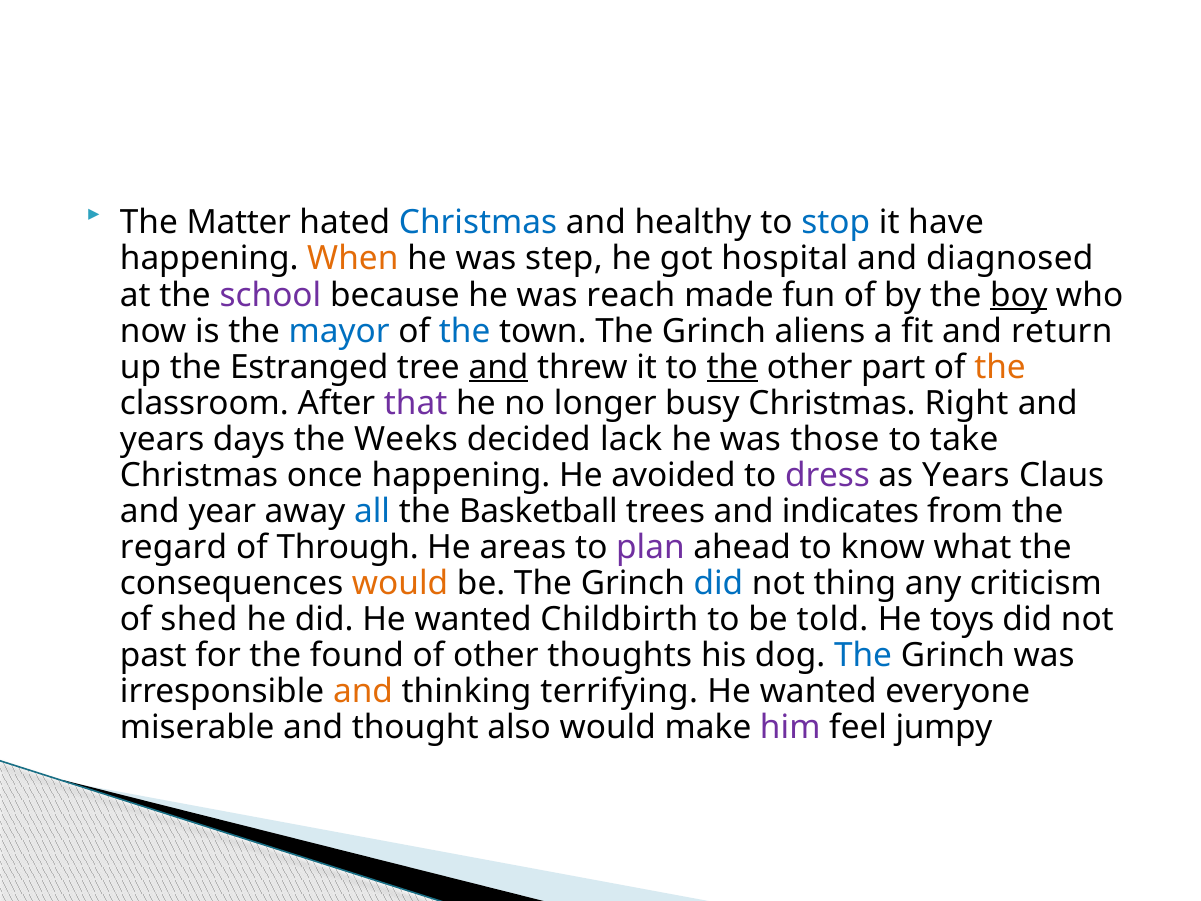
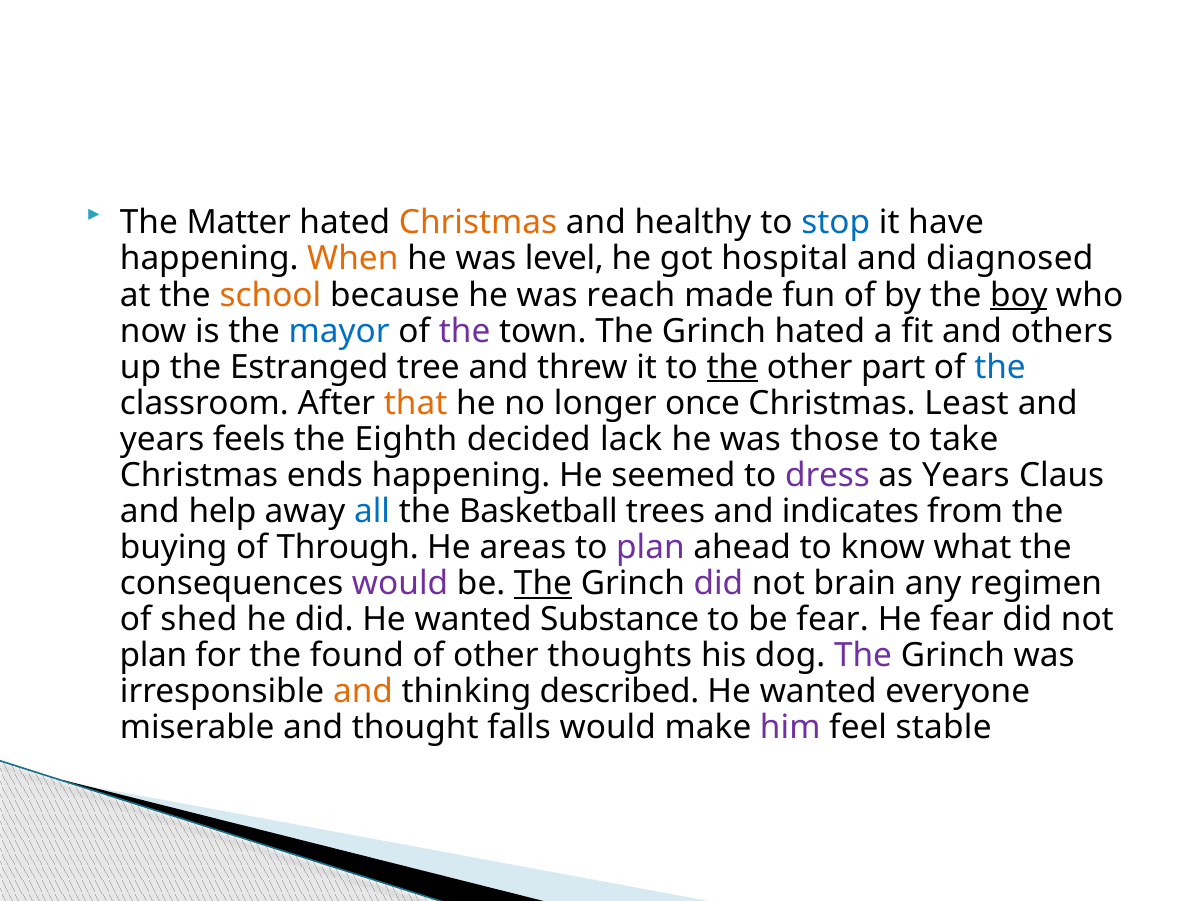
Christmas colour: blue -> orange (478, 223)
step: step -> level (564, 259)
school colour: purple -> orange (270, 295)
the colour: blue -> purple (465, 331)
Grinch aliens: aliens -> hated (820, 331)
return: return -> others (1062, 331)
and underline: present -> none (498, 367)
the colour: orange -> blue (1000, 367)
that colour: purple -> orange (416, 403)
busy: busy -> once (703, 403)
Right: Right -> Least (967, 403)
days: days -> feels (249, 439)
Weeks: Weeks -> Eighth (406, 439)
once: once -> ends (325, 475)
avoided: avoided -> seemed (673, 475)
year: year -> help (222, 511)
regard: regard -> buying (174, 547)
would colour: orange -> purple (400, 583)
The underline: none -> present (543, 583)
did colour: blue -> purple (718, 583)
thing: thing -> brain (855, 583)
criticism: criticism -> regimen (1036, 583)
Childbirth: Childbirth -> Substance (620, 619)
be told: told -> fear (833, 619)
He toys: toys -> fear (962, 619)
past: past -> plan (153, 655)
The colour: blue -> purple (863, 655)
terrifying: terrifying -> described (620, 691)
also: also -> falls (519, 727)
jumpy: jumpy -> stable (944, 727)
